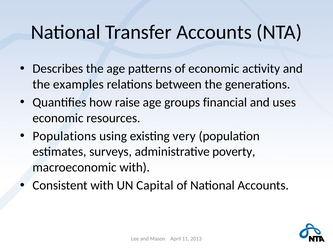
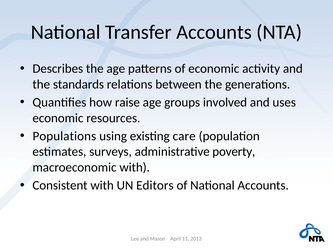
examples: examples -> standards (78, 84)
financial: financial -> involved (225, 102)
very: very -> care (184, 136)
Capital: Capital -> Editors (155, 185)
